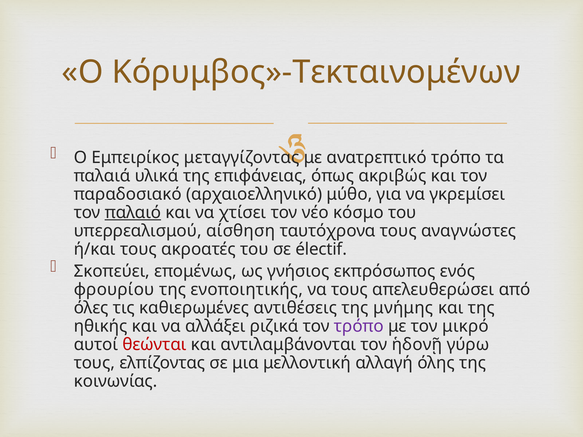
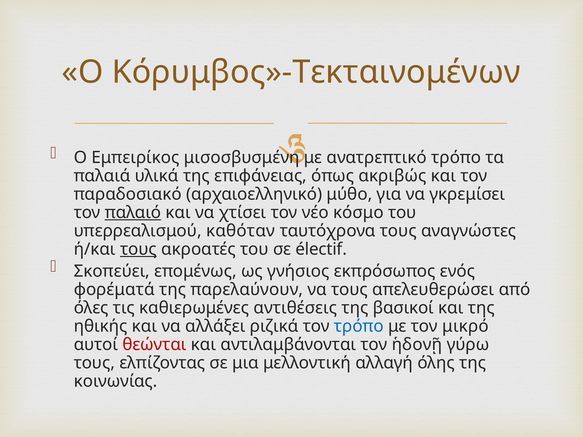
μεταγγίζοντας: μεταγγίζοντας -> μισοσβυσμένη (242, 158)
αίσθηση: αίσθηση -> καθόταν (241, 231)
τους underline: none -> present (138, 249)
φρουρίου: φρουρίου -> φορέματά (114, 290)
ενοποιητικής: ενοποιητικής -> παρελαύνουν (247, 290)
μνήμης: μνήμης -> βασικοί (403, 308)
τρόπο colour: purple -> blue (359, 326)
